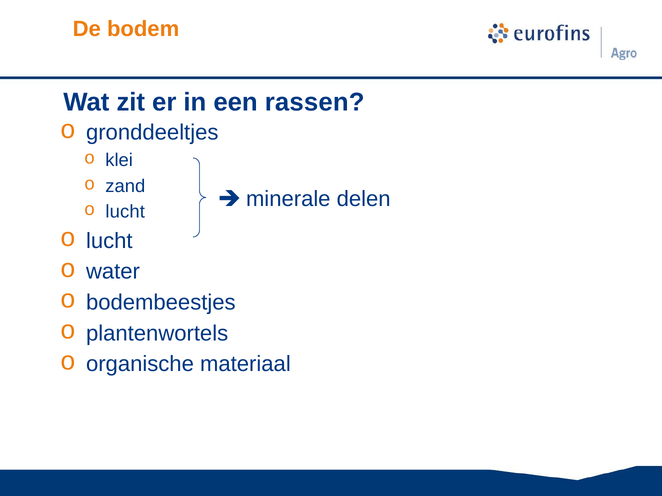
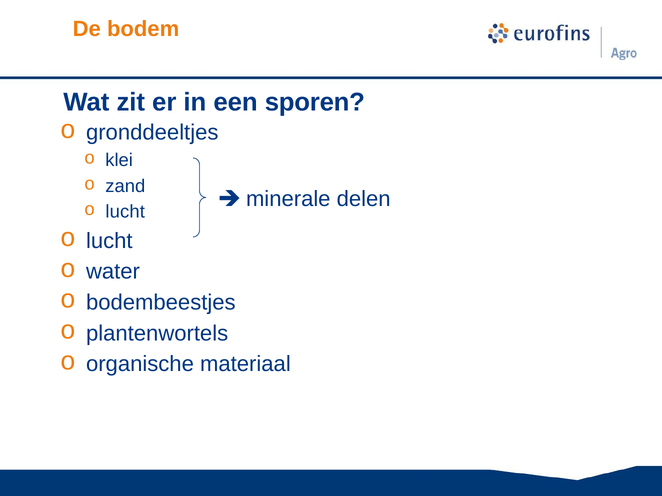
rassen: rassen -> sporen (315, 102)
